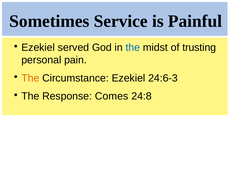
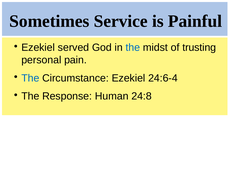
The colour: orange -> blue (30, 78)
24:6-3: 24:6-3 -> 24:6-4 (163, 78)
Comes: Comes -> Human (112, 96)
